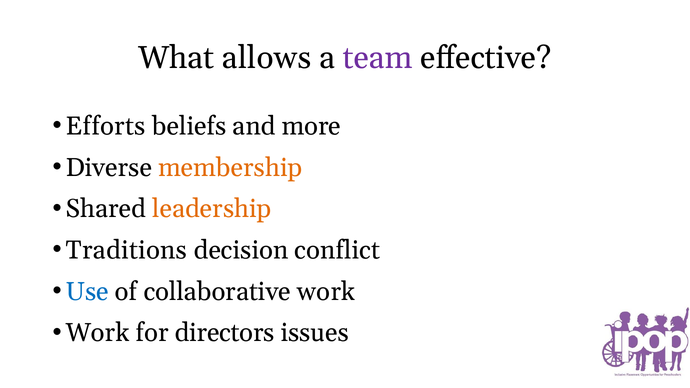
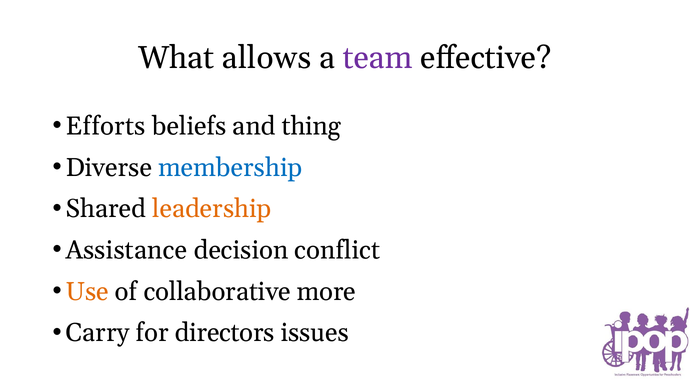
more: more -> thing (311, 126)
membership colour: orange -> blue (230, 168)
Traditions: Traditions -> Assistance (126, 250)
Use colour: blue -> orange (87, 292)
collaborative work: work -> more (326, 292)
Work: Work -> Carry (97, 333)
